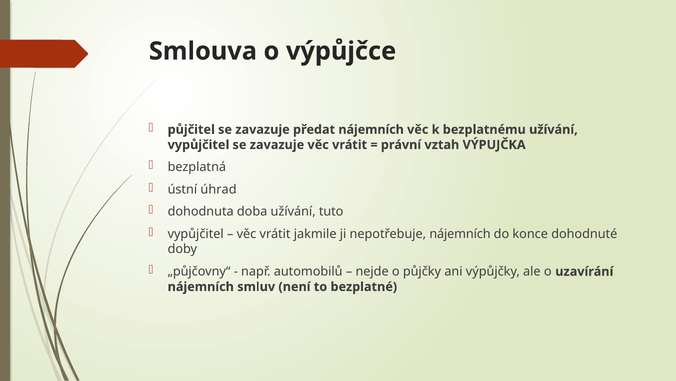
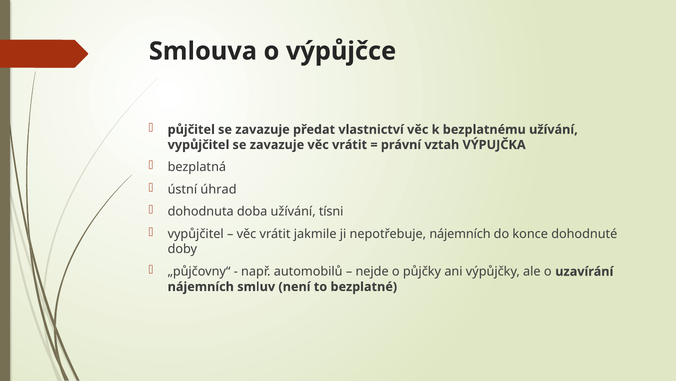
předat nájemních: nájemních -> vlastnictví (371, 129)
tuto: tuto -> tísni (331, 211)
